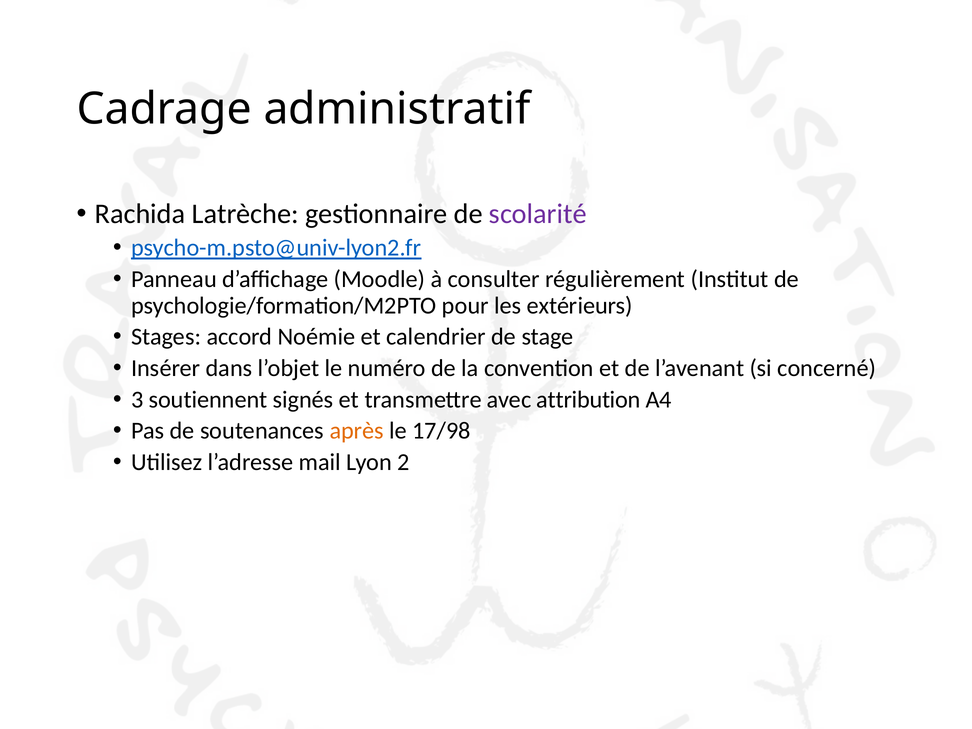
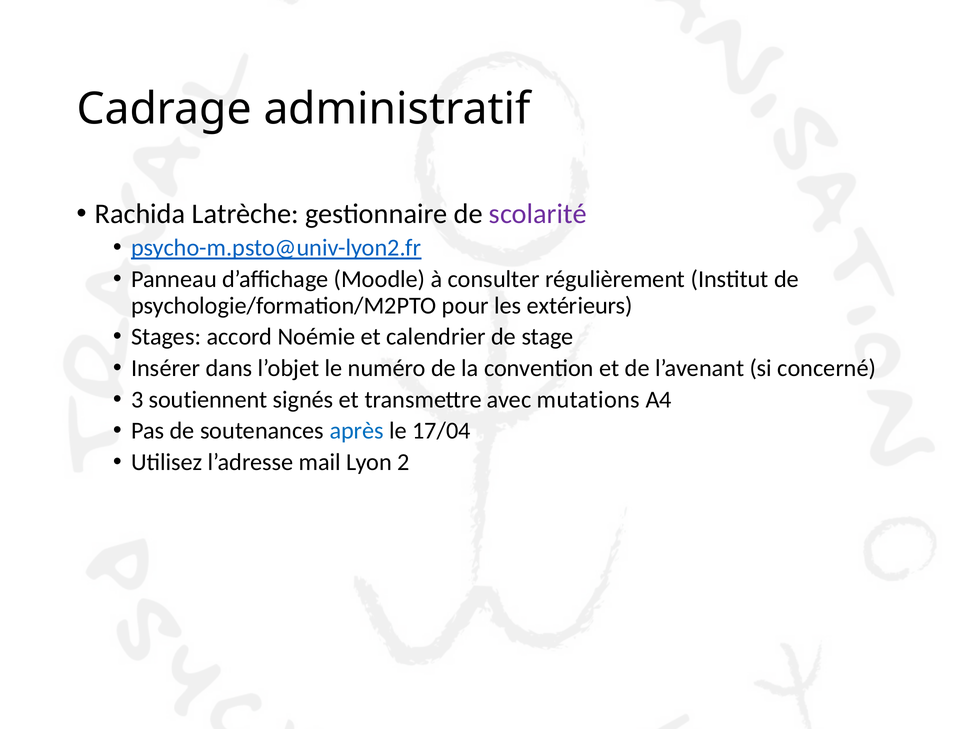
attribution: attribution -> mutations (588, 399)
après colour: orange -> blue (357, 431)
17/98: 17/98 -> 17/04 (441, 431)
